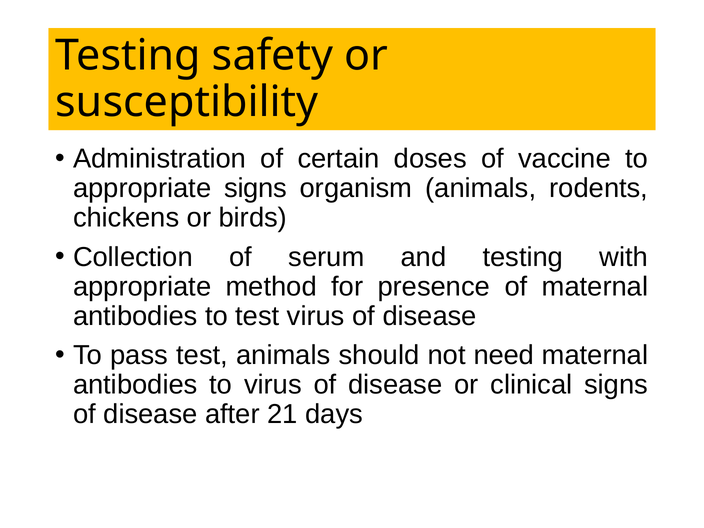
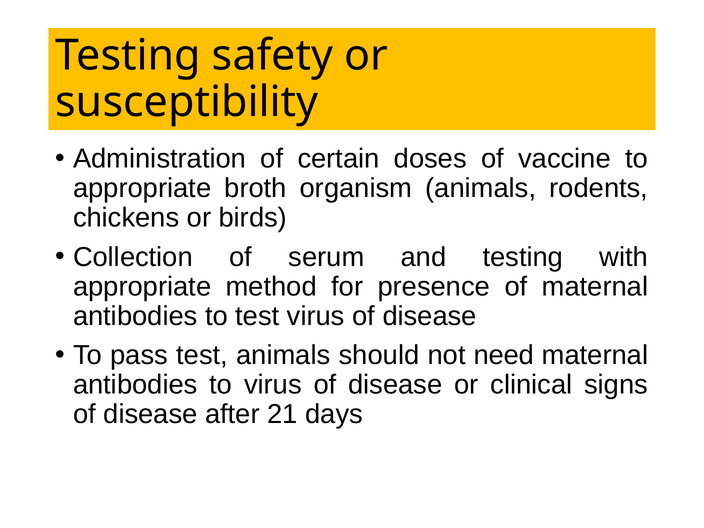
appropriate signs: signs -> broth (256, 188)
